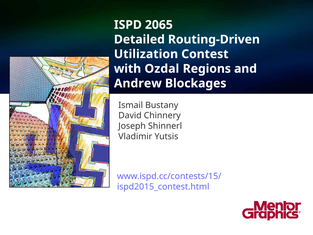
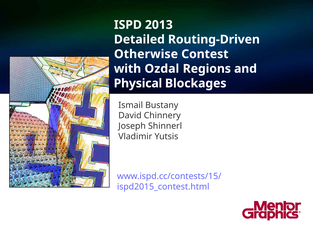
2065: 2065 -> 2013 (159, 25)
Utilization: Utilization -> Otherwise (146, 54)
Andrew: Andrew -> Physical (138, 83)
